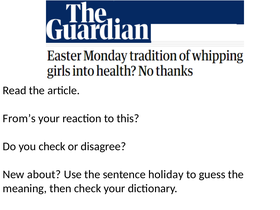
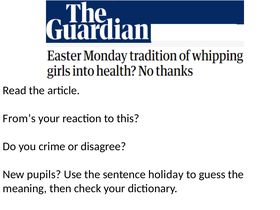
you check: check -> crime (52, 146)
about: about -> pupils (44, 174)
